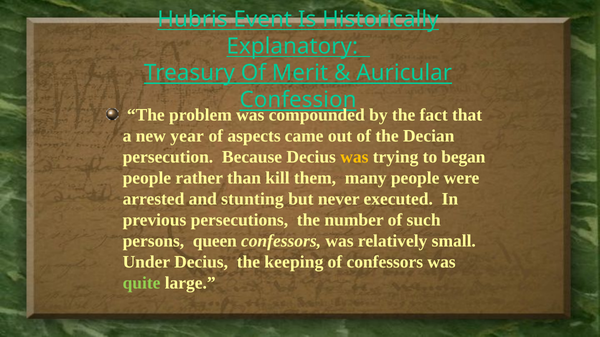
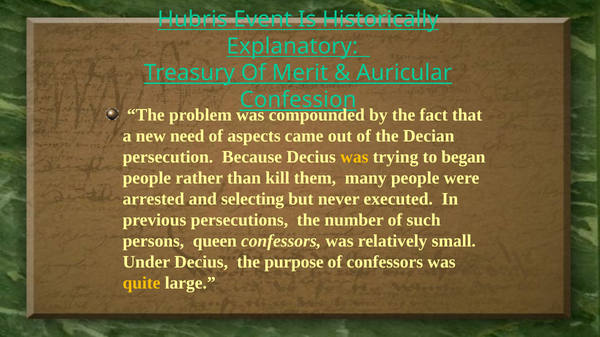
year: year -> need (187, 136)
stunting: stunting -> selecting (253, 199)
keeping: keeping -> purpose (294, 262)
quite colour: light green -> yellow (142, 283)
